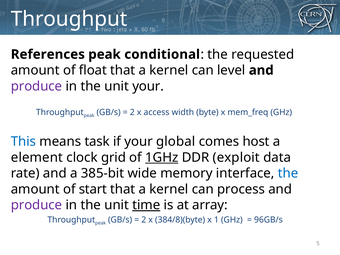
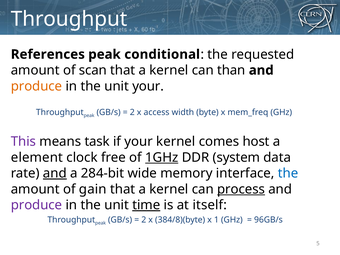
float: float -> scan (93, 70)
level: level -> than (231, 70)
produce colour: purple -> orange (36, 86)
This colour: blue -> purple (23, 142)
your global: global -> kernel (176, 142)
grid: grid -> free (113, 157)
exploit: exploit -> system (236, 157)
and underline: none -> present (55, 173)
385-bit: 385-bit -> 284-bit (103, 173)
start: start -> gain (93, 189)
process underline: none -> present (241, 189)
array: array -> itself (210, 205)
